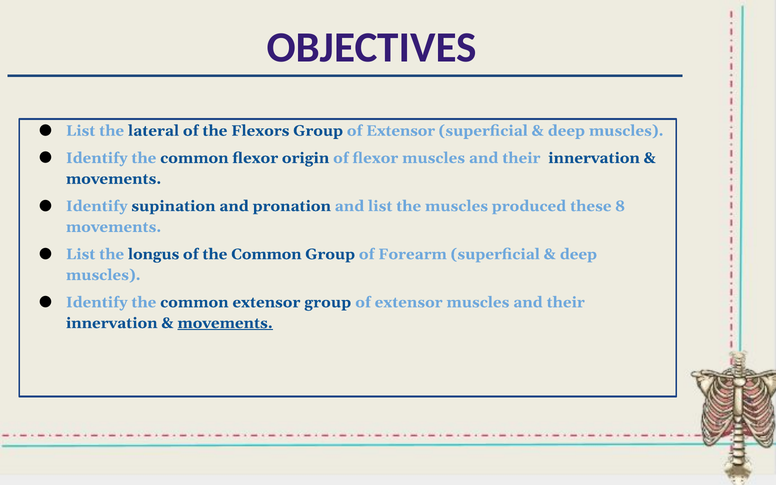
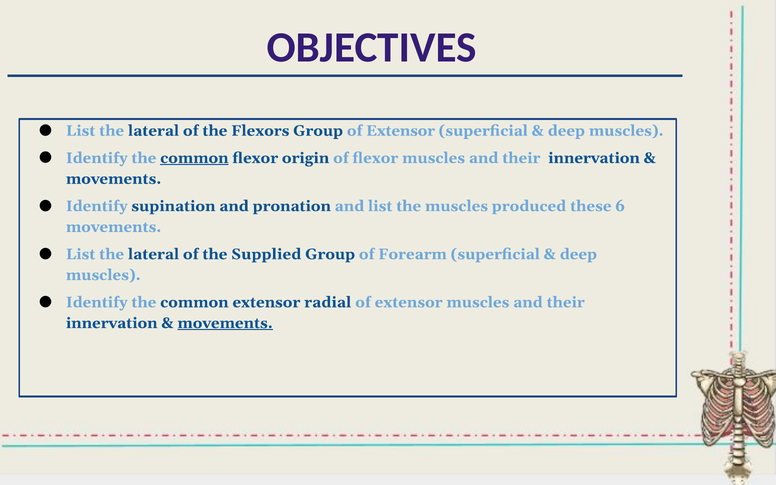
common underline: none -> present (194, 158)
8: 8 -> 6 (620, 206)
longus: longus -> lateral (154, 254)
of the Common: Common -> Supplied (266, 254)
extensor group: group -> radial (328, 302)
